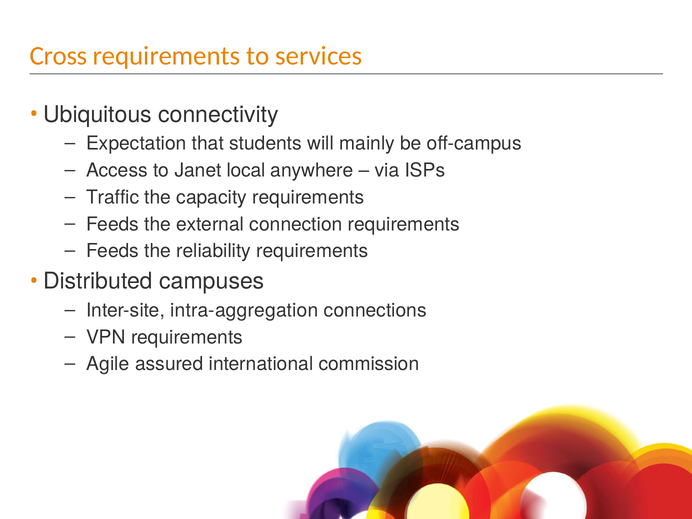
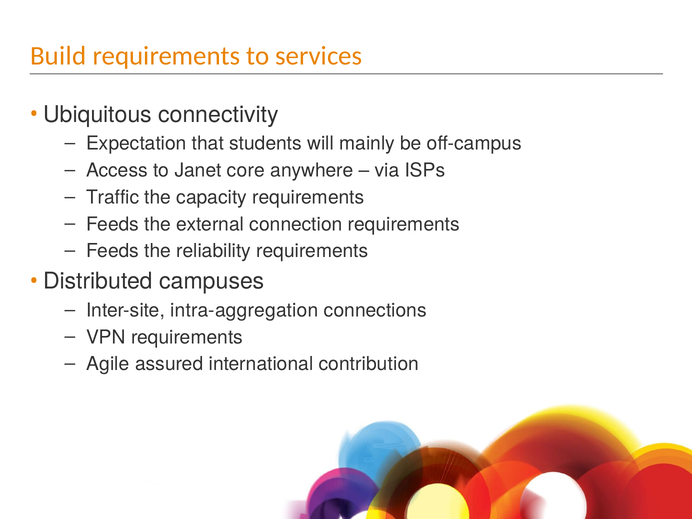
Cross: Cross -> Build (58, 56)
local: local -> core (246, 170)
commission: commission -> contribution (369, 364)
